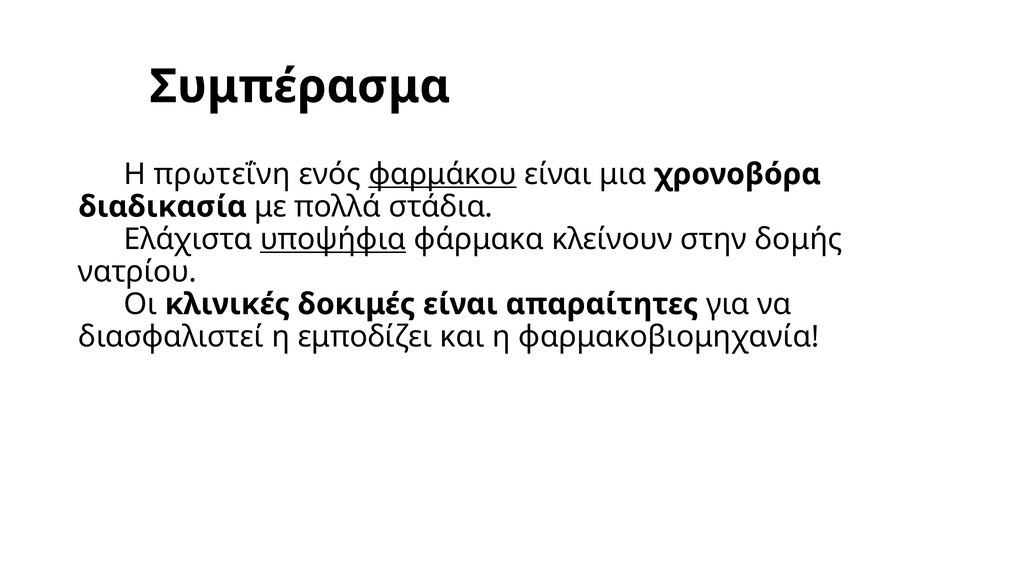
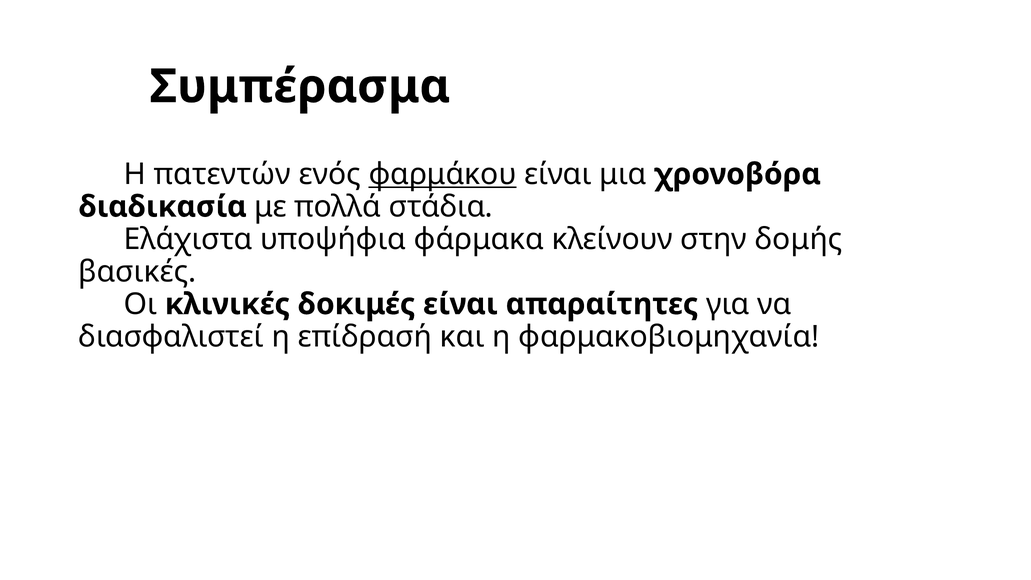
πρωτεΐνη: πρωτεΐνη -> πατεντών (222, 174)
υποψήφια underline: present -> none (333, 239)
νατρίου: νατρίου -> βασικές (137, 272)
εμποδίζει: εμποδίζει -> επίδρασή (365, 337)
